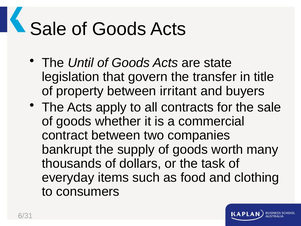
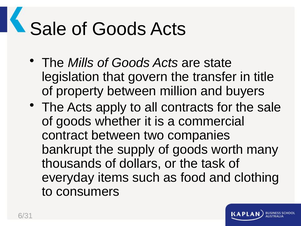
Until: Until -> Mills (81, 63)
irritant: irritant -> million (178, 91)
